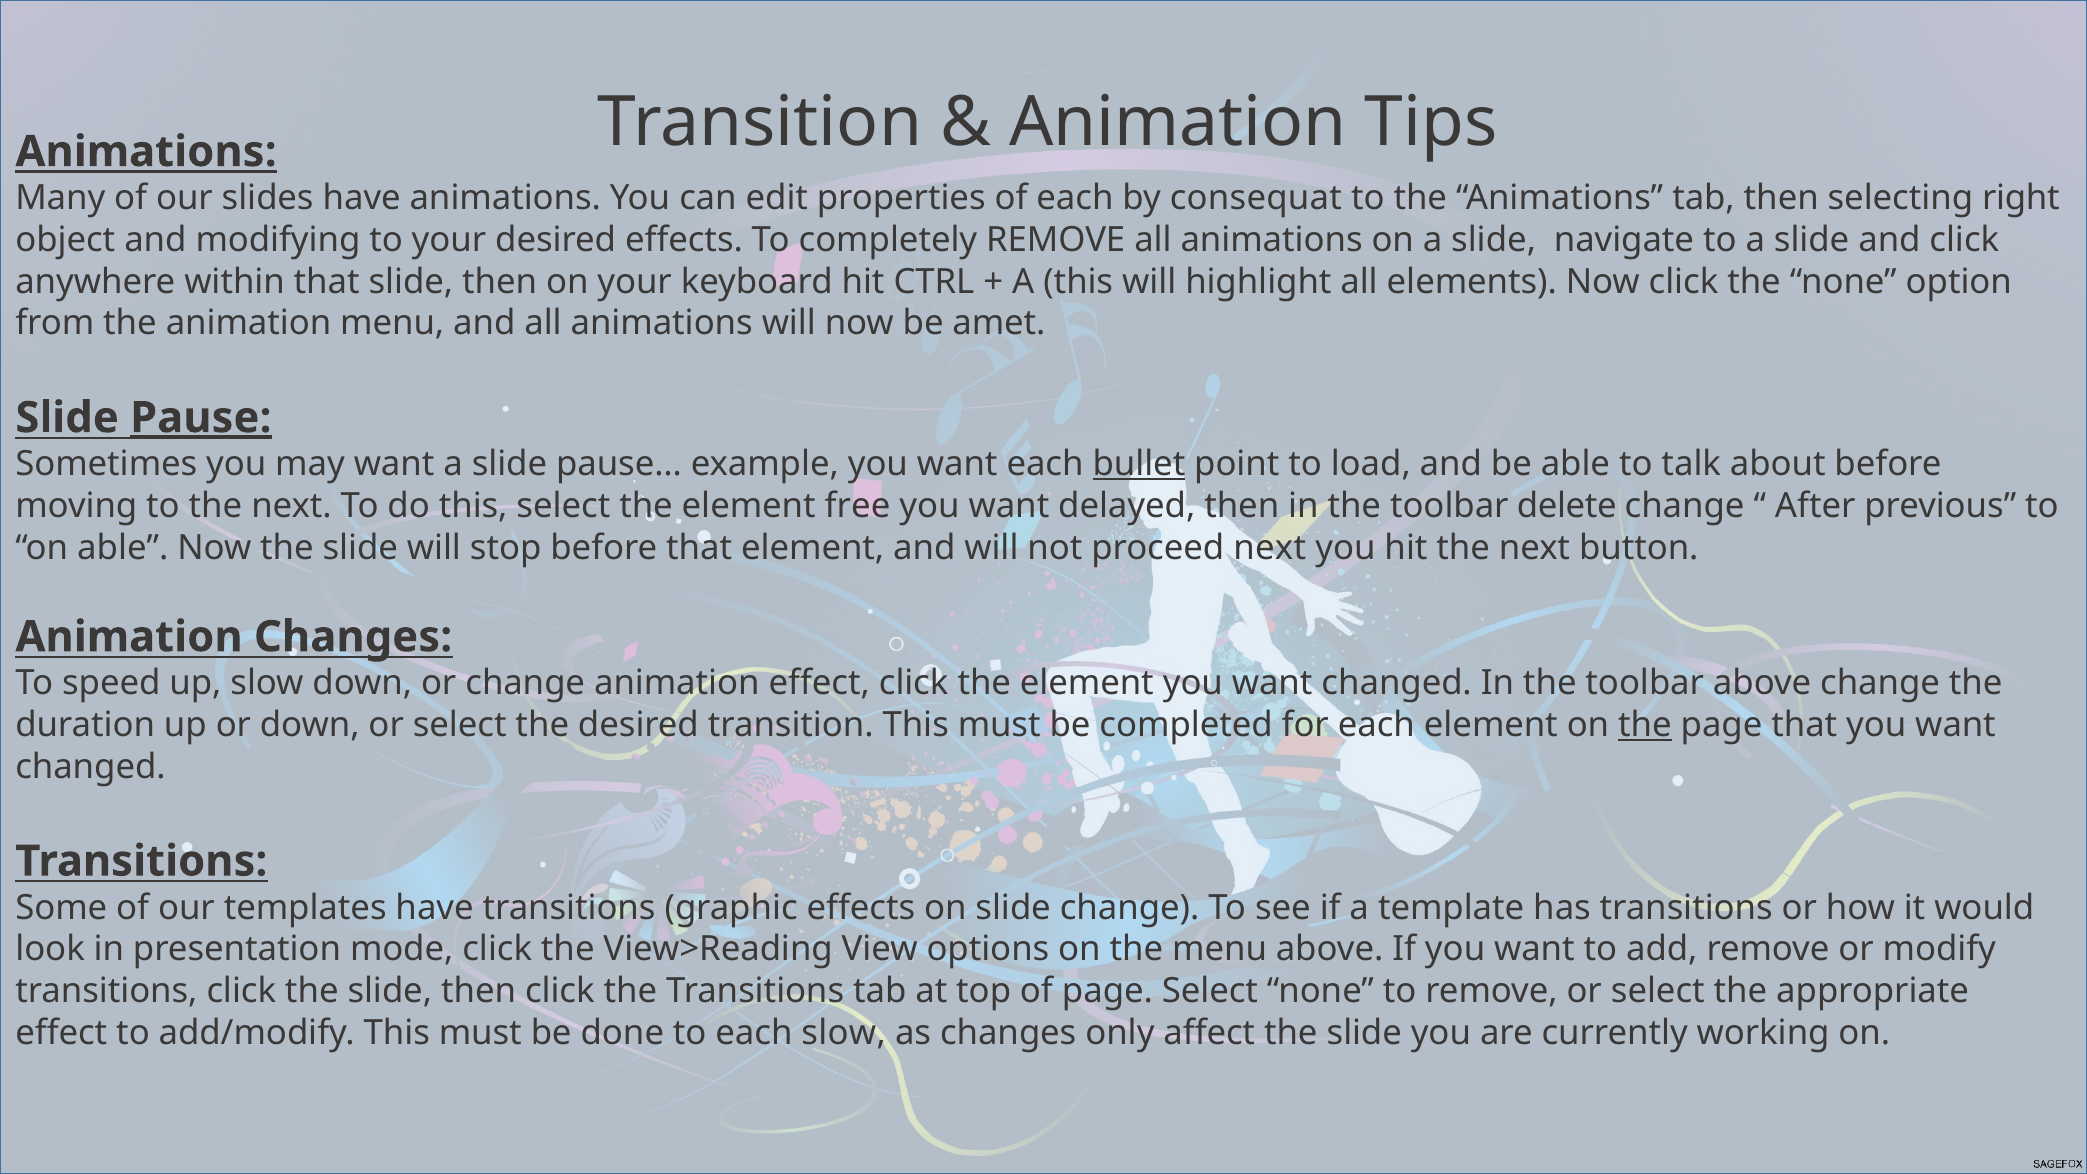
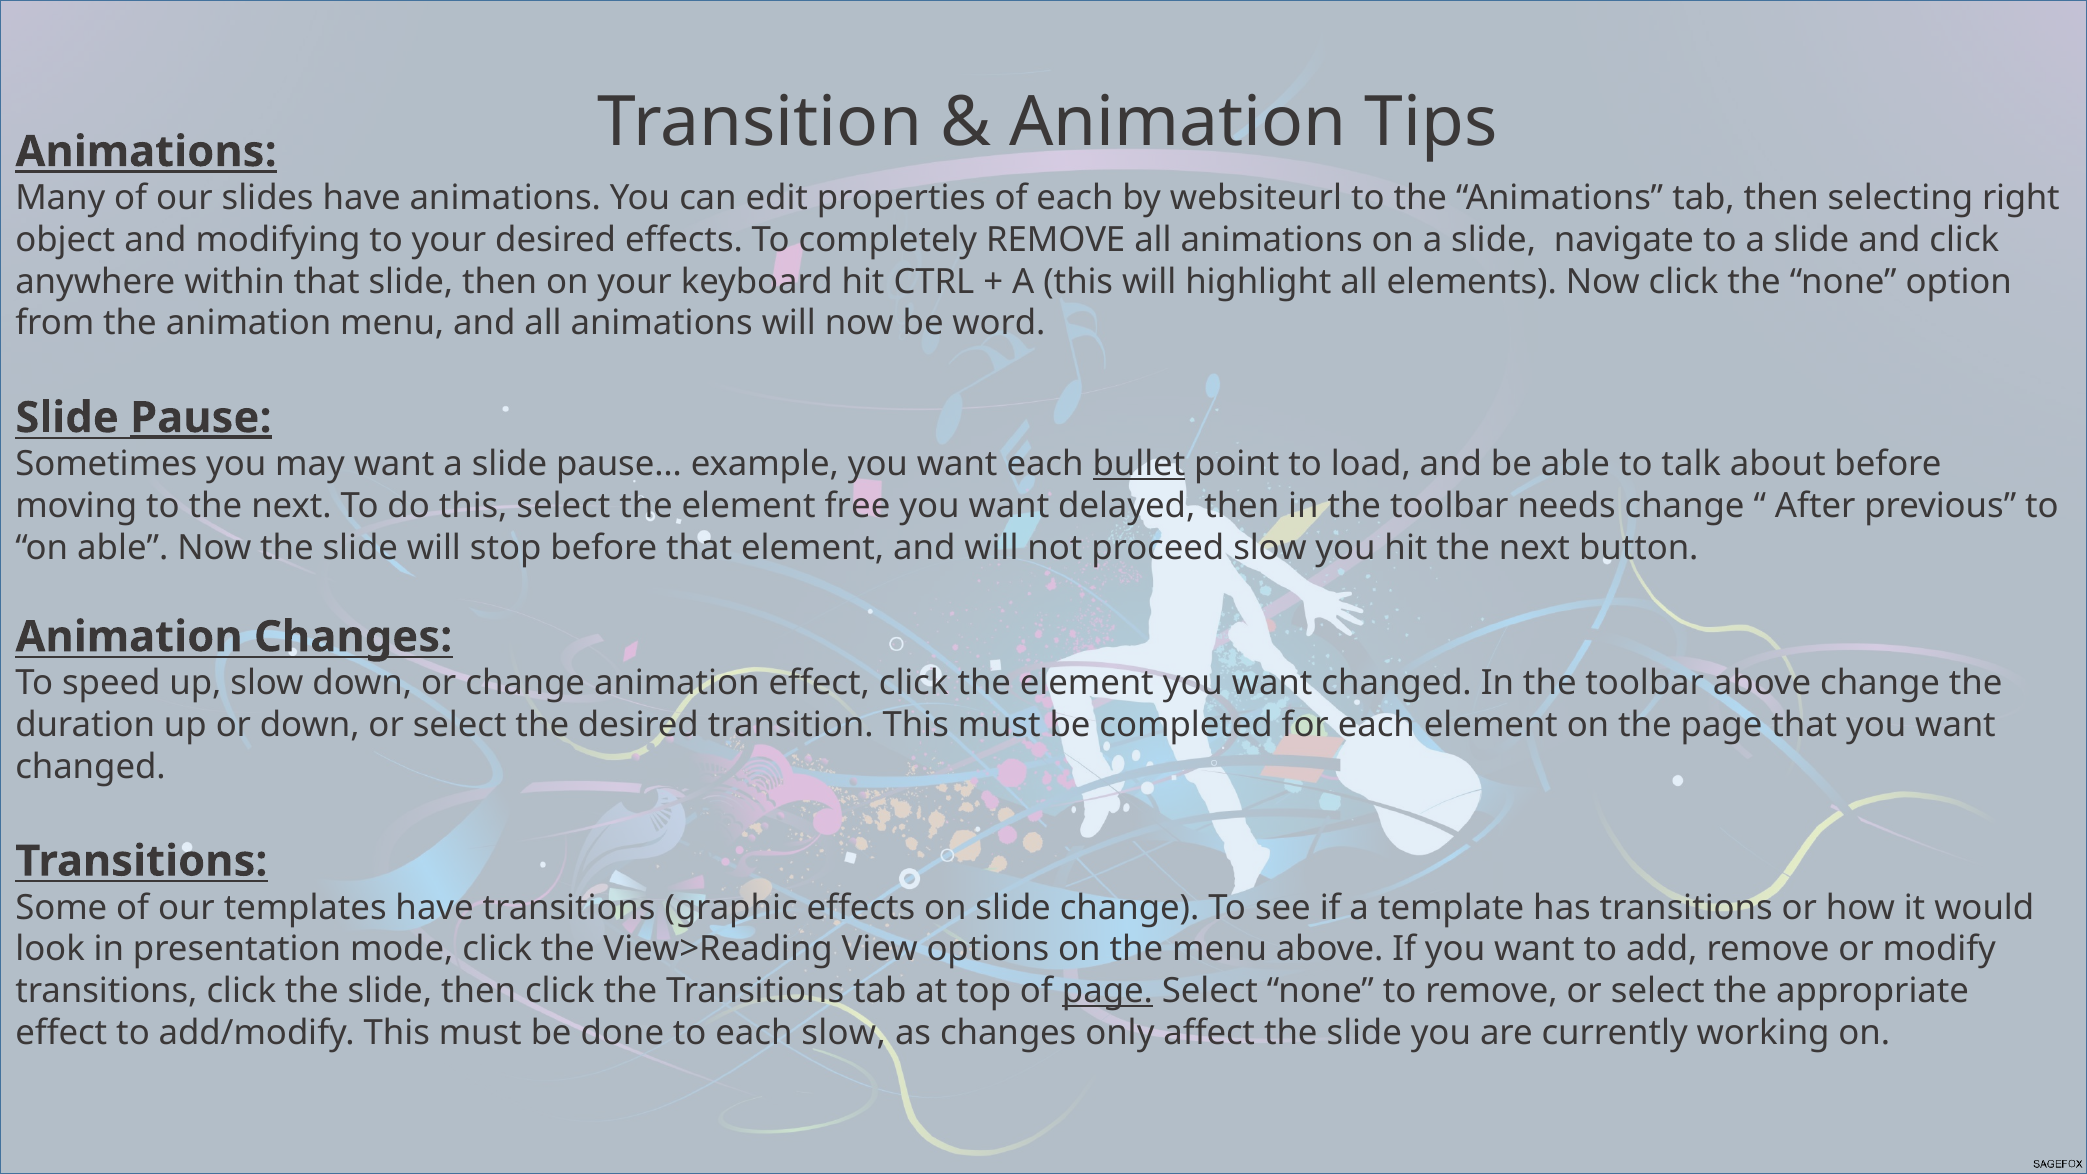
consequat: consequat -> websiteurl (1256, 198)
amet: amet -> word (999, 323)
delete: delete -> needs (1567, 506)
proceed next: next -> slow (1270, 548)
the underline: present -> none (1645, 725)
page underline: none -> present (1107, 991)
